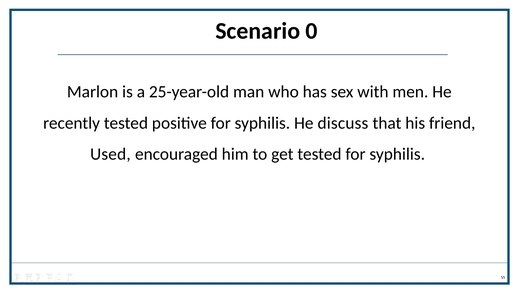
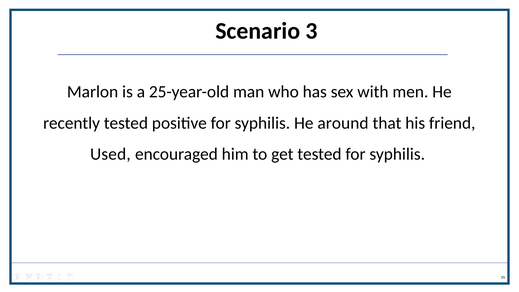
0: 0 -> 3 (312, 31)
discuss: discuss -> around (343, 123)
